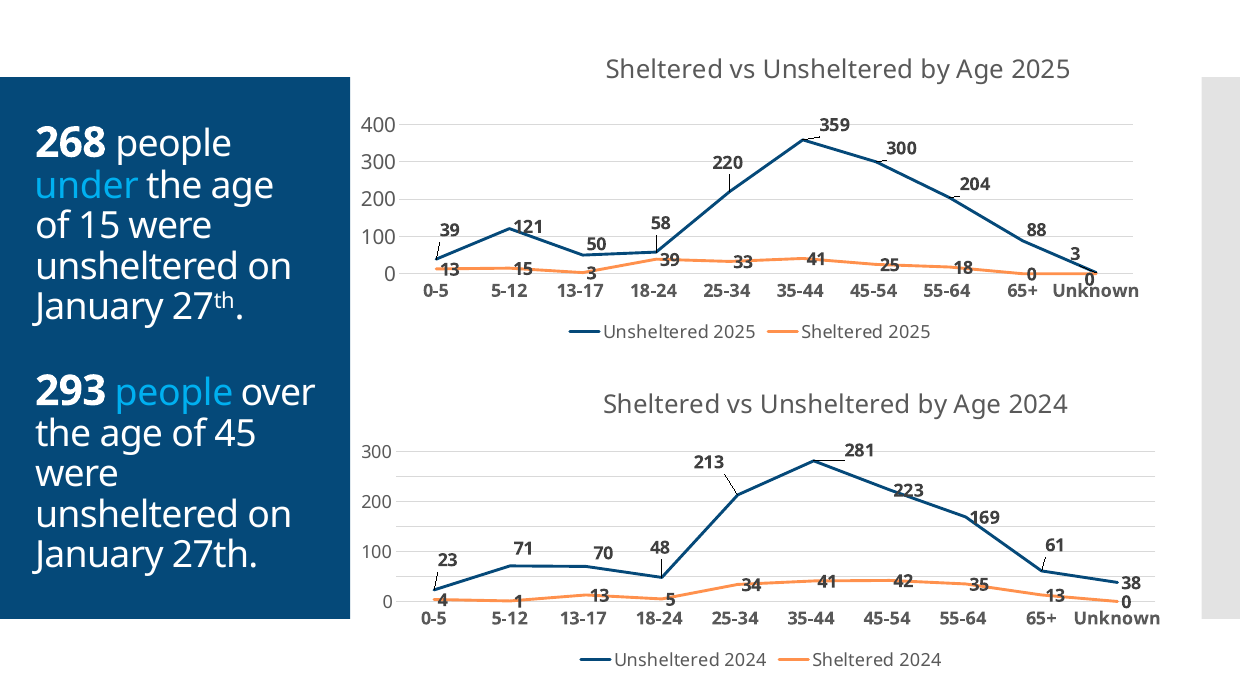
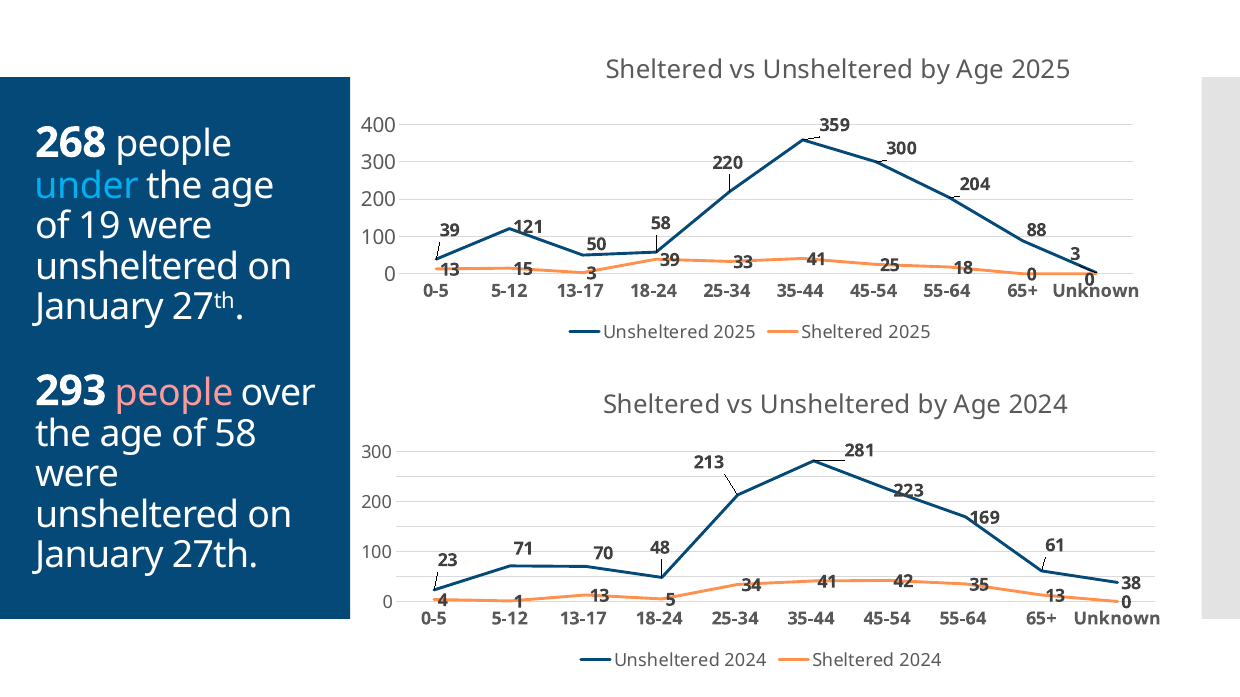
of 15: 15 -> 19 (99, 227)
people colour: light blue -> pink (174, 393)
of 45: 45 -> 58 (236, 435)
